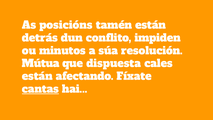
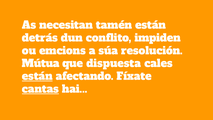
posicións: posicións -> necesitan (66, 25)
minutos: minutos -> emcions (62, 51)
están underline: none -> present (37, 76)
